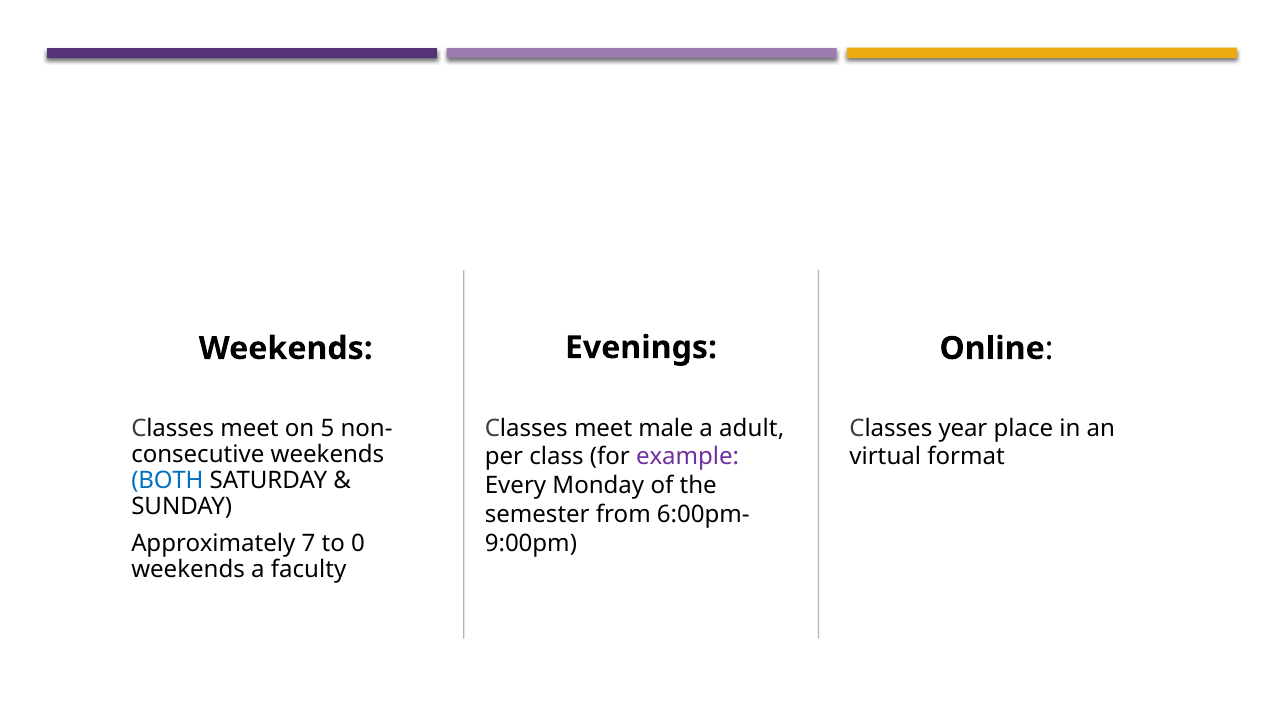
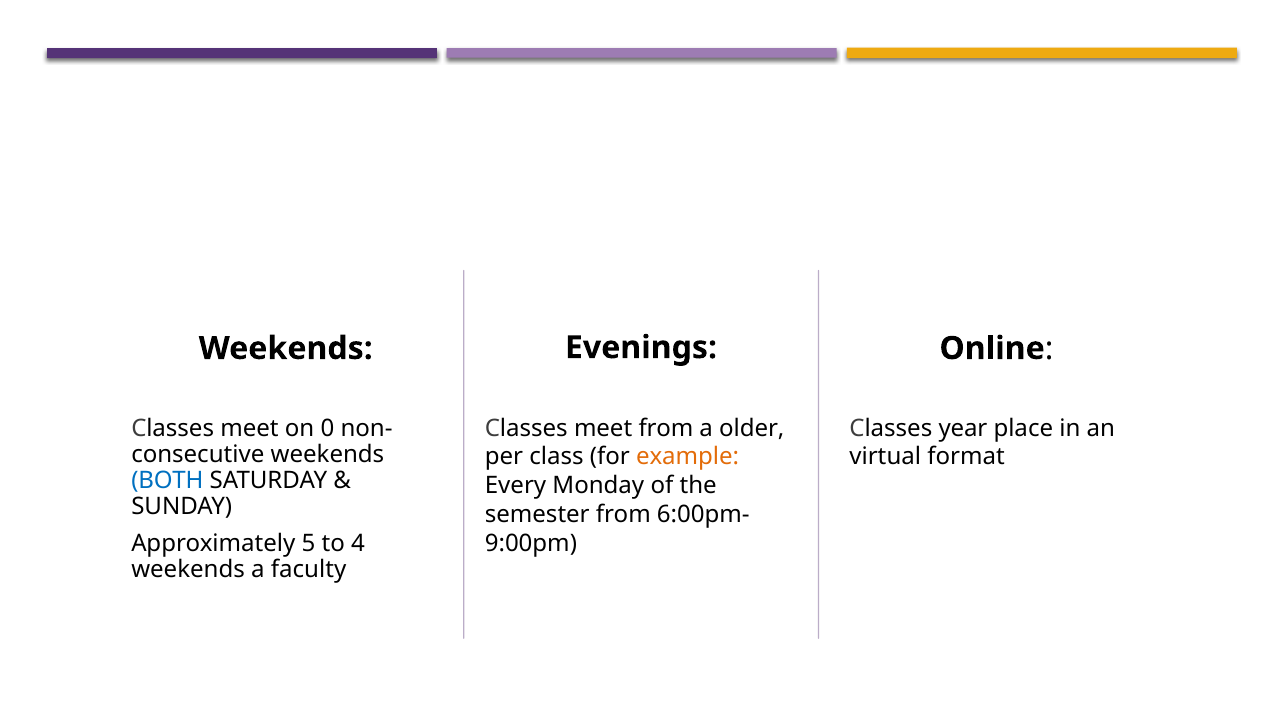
5: 5 -> 0 (328, 428)
meet male: male -> from (666, 428)
adult: adult -> older (752, 428)
example colour: purple -> orange (688, 457)
7: 7 -> 5 (309, 544)
0: 0 -> 4 (358, 544)
